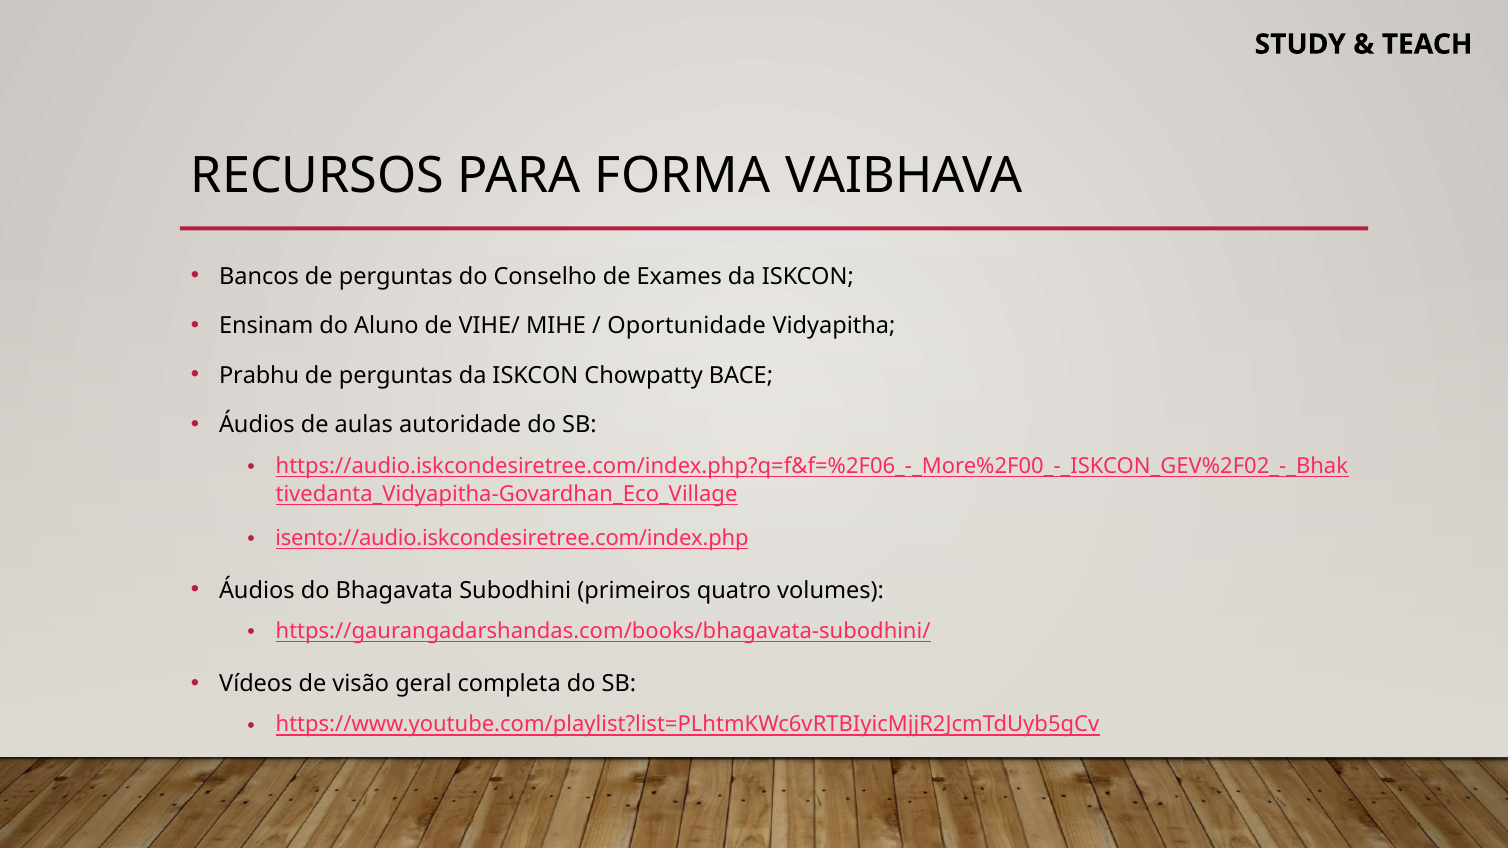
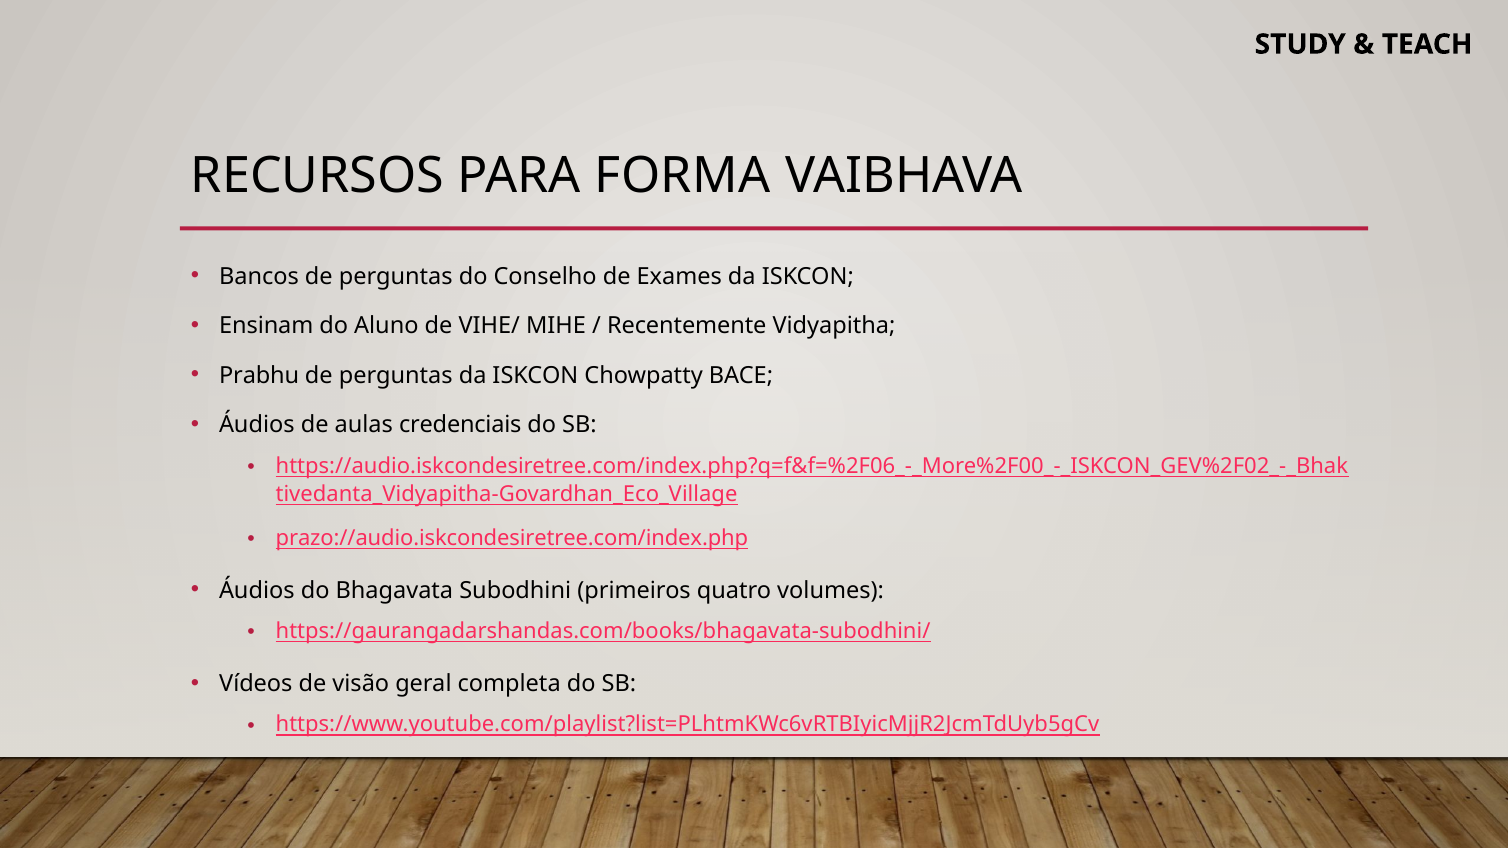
Oportunidade: Oportunidade -> Recentemente (687, 326)
autoridade: autoridade -> credenciais (460, 425)
isento://audio.iskcondesiretree.com/index.php: isento://audio.iskcondesiretree.com/index.php -> prazo://audio.iskcondesiretree.com/index.php (512, 538)
